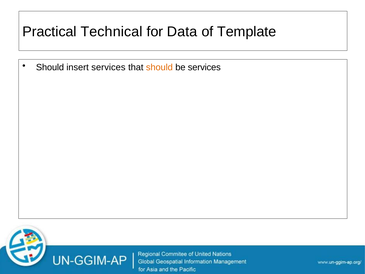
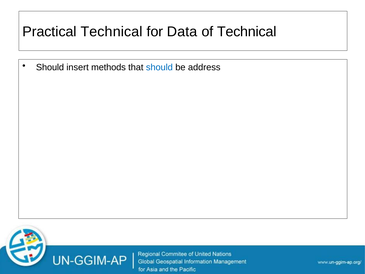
of Template: Template -> Technical (247, 32)
insert services: services -> methods (108, 67)
should colour: orange -> blue (159, 67)
be services: services -> address (204, 67)
